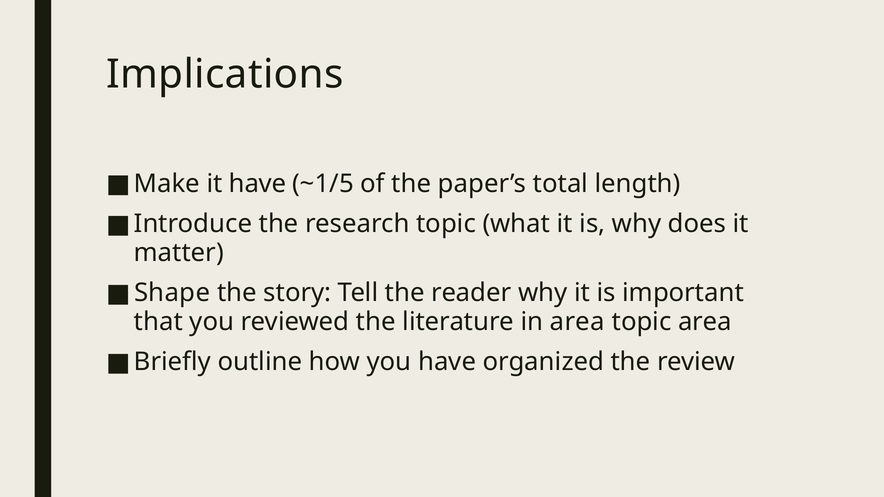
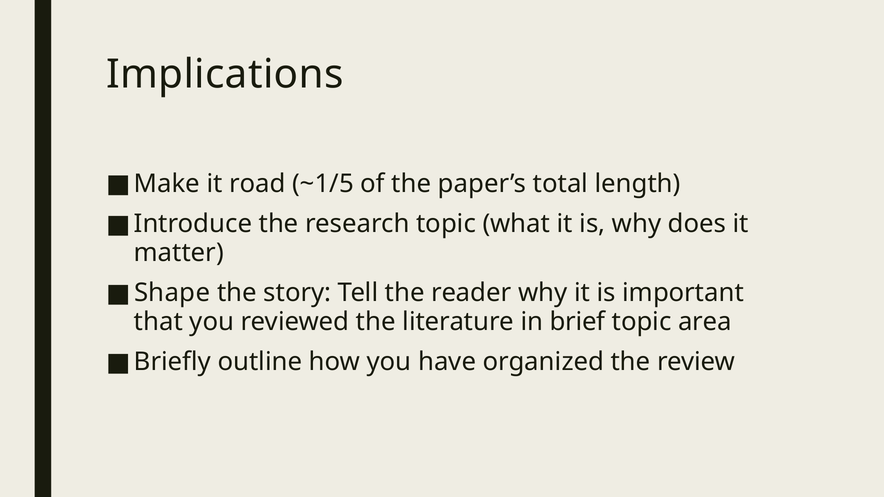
it have: have -> road (257, 184)
in area: area -> brief (578, 322)
